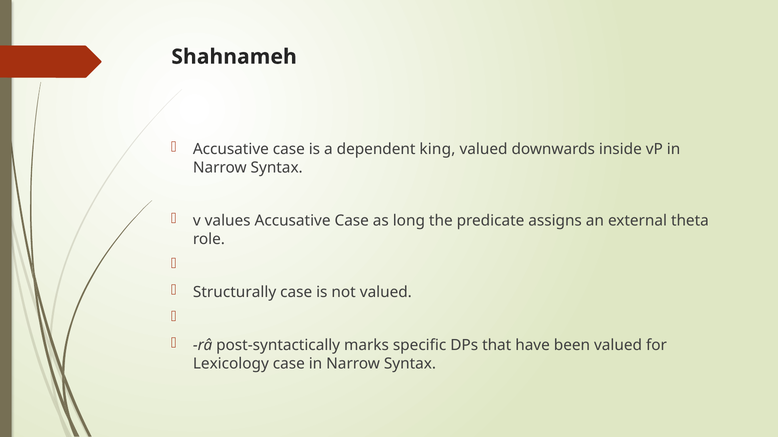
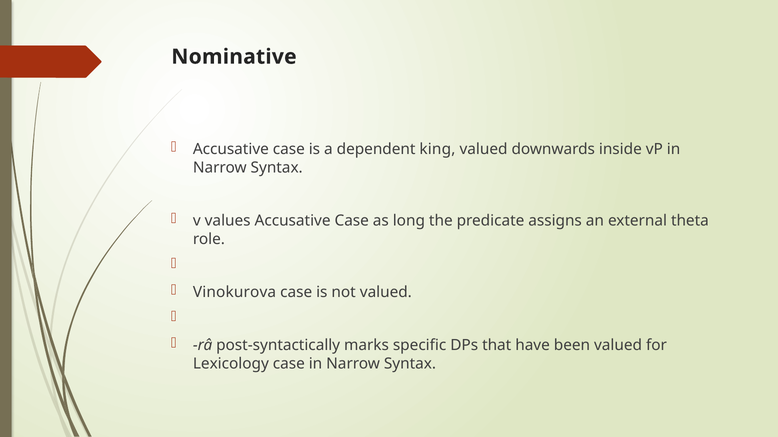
Shahnameh: Shahnameh -> Nominative (234, 57)
Structurally: Structurally -> Vinokurova (235, 293)
